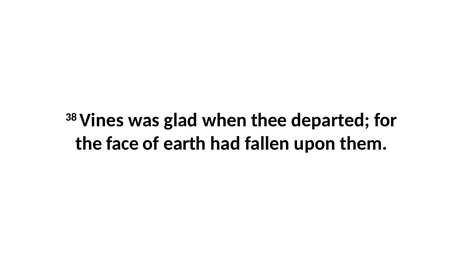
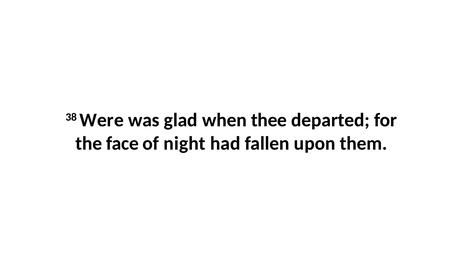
Vines: Vines -> Were (102, 120)
earth: earth -> night (185, 143)
